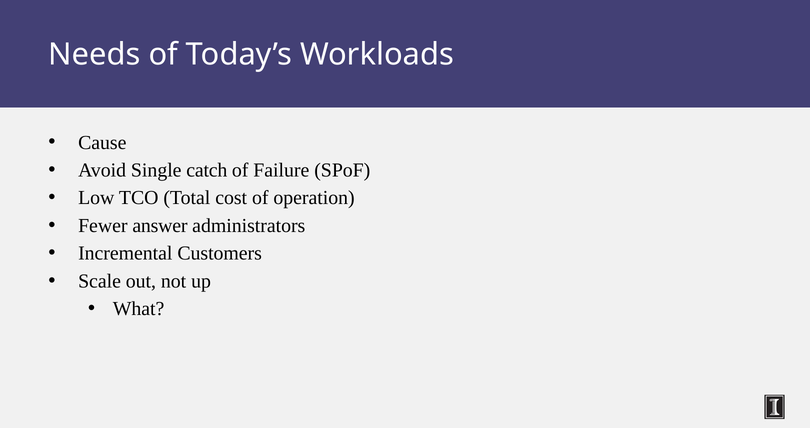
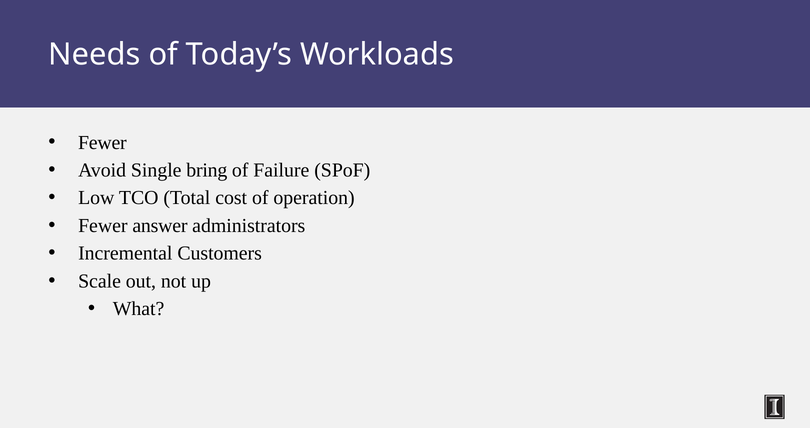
Cause: Cause -> Fewer (102, 142)
catch: catch -> bring (207, 170)
